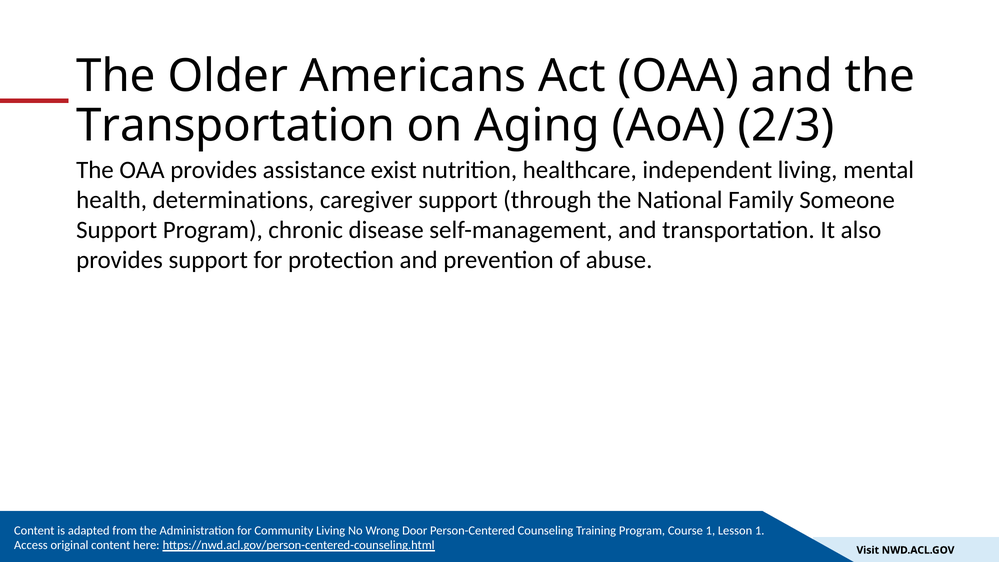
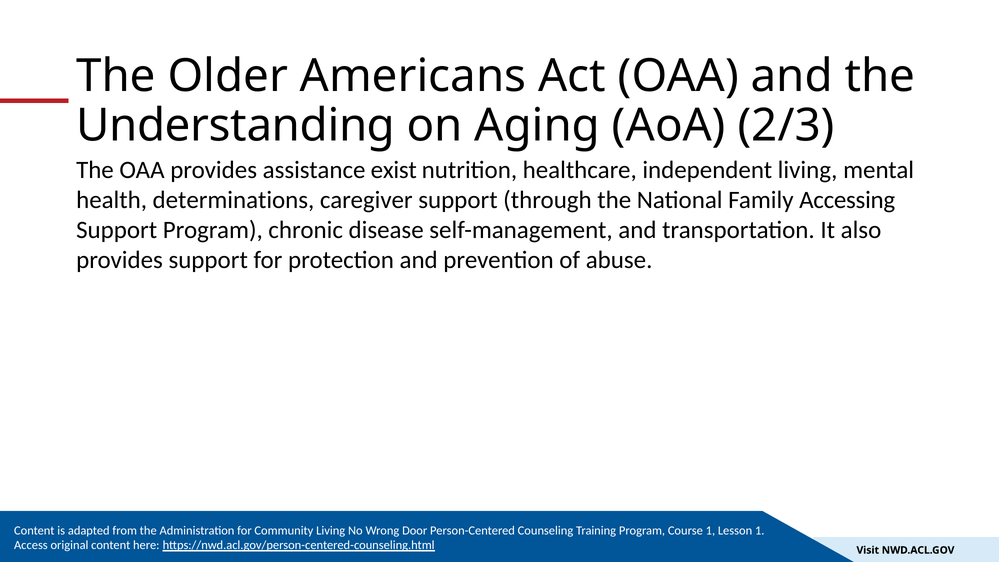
Transportation: Transportation -> Understanding (236, 126)
Someone: Someone -> Accessing (847, 200)
